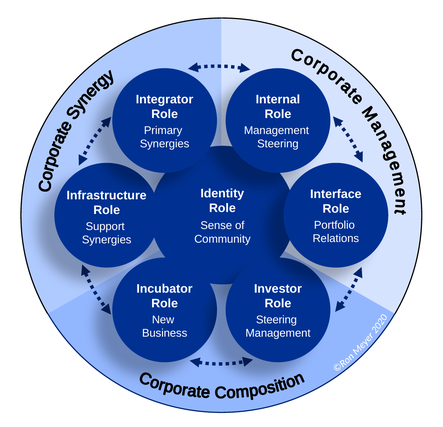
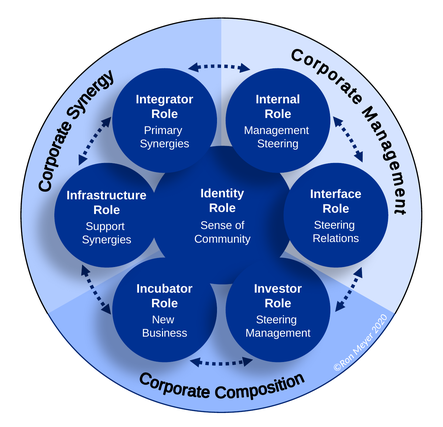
Portfolio: Portfolio -> Steering (334, 225)
